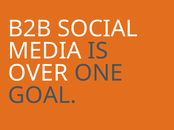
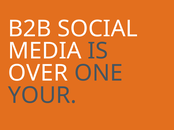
GOAL: GOAL -> YOUR (42, 96)
